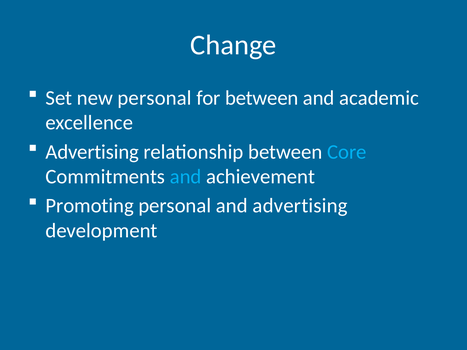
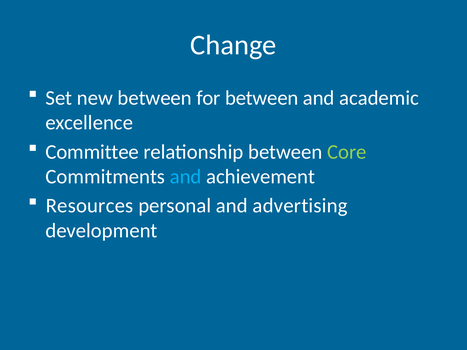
new personal: personal -> between (155, 98)
Advertising: Advertising -> Committee (92, 152)
Core colour: light blue -> light green (347, 152)
Promoting: Promoting -> Resources (90, 206)
